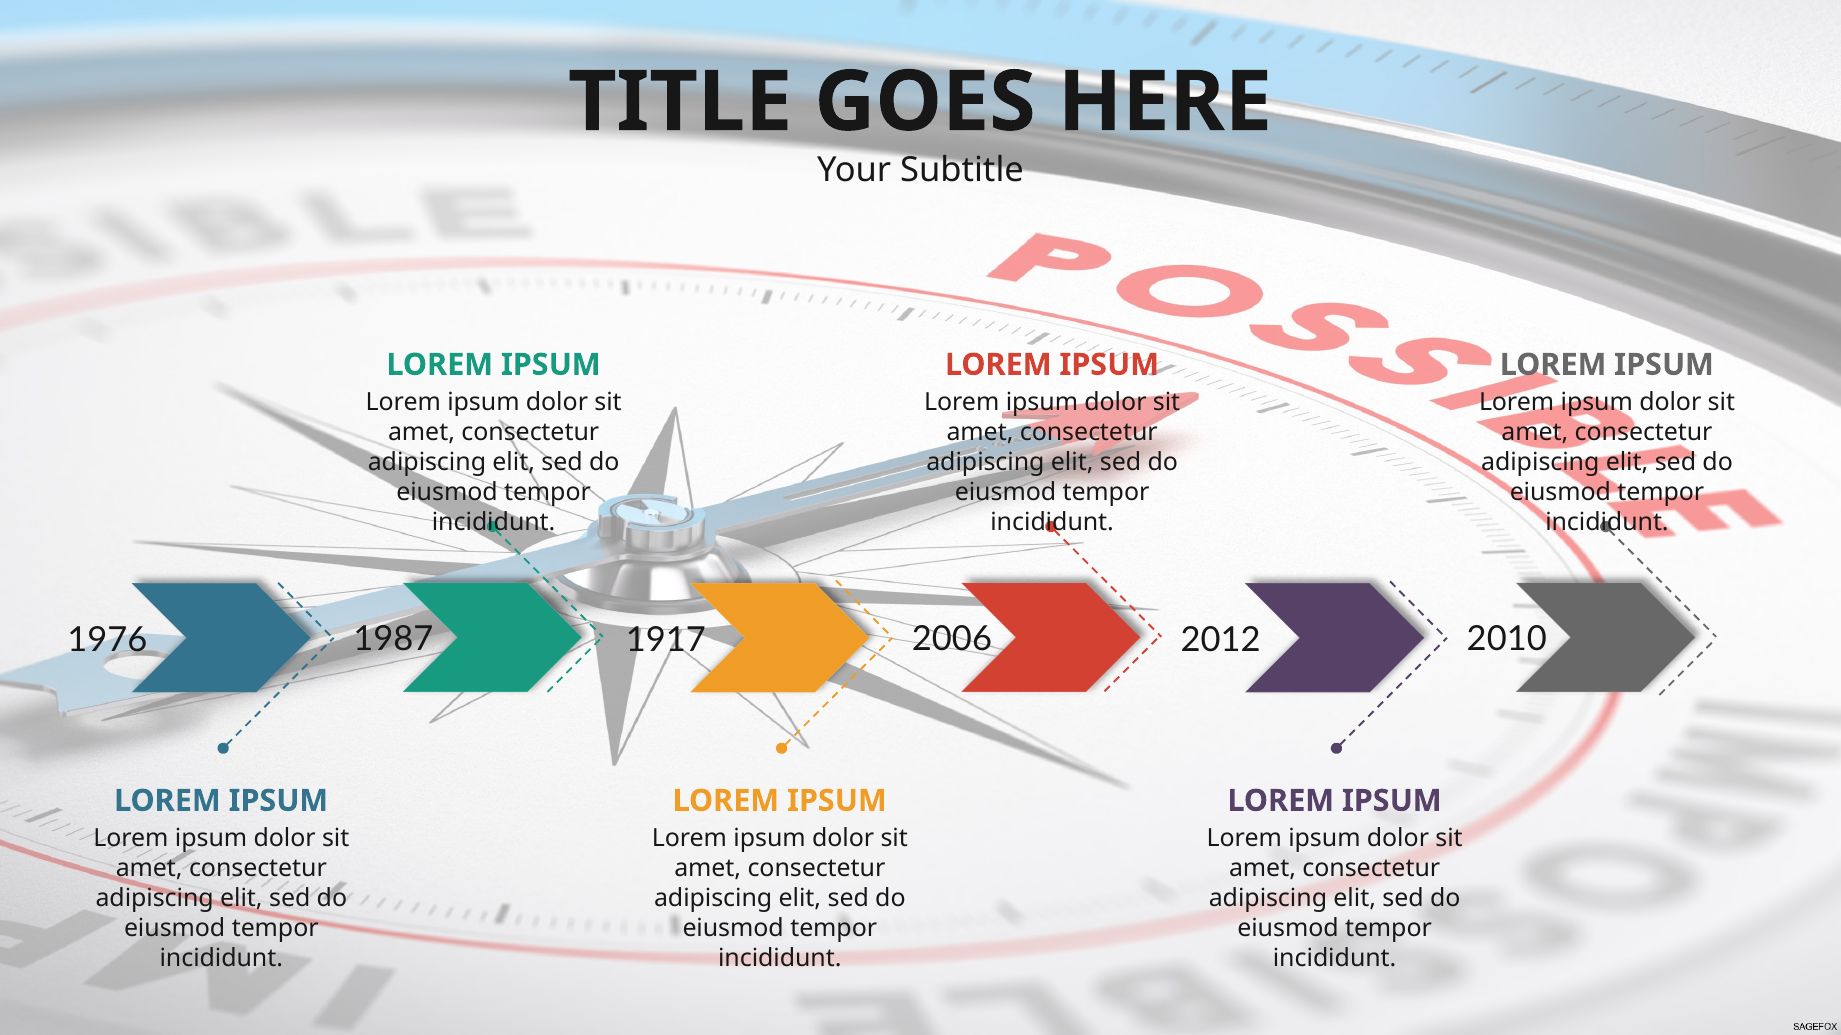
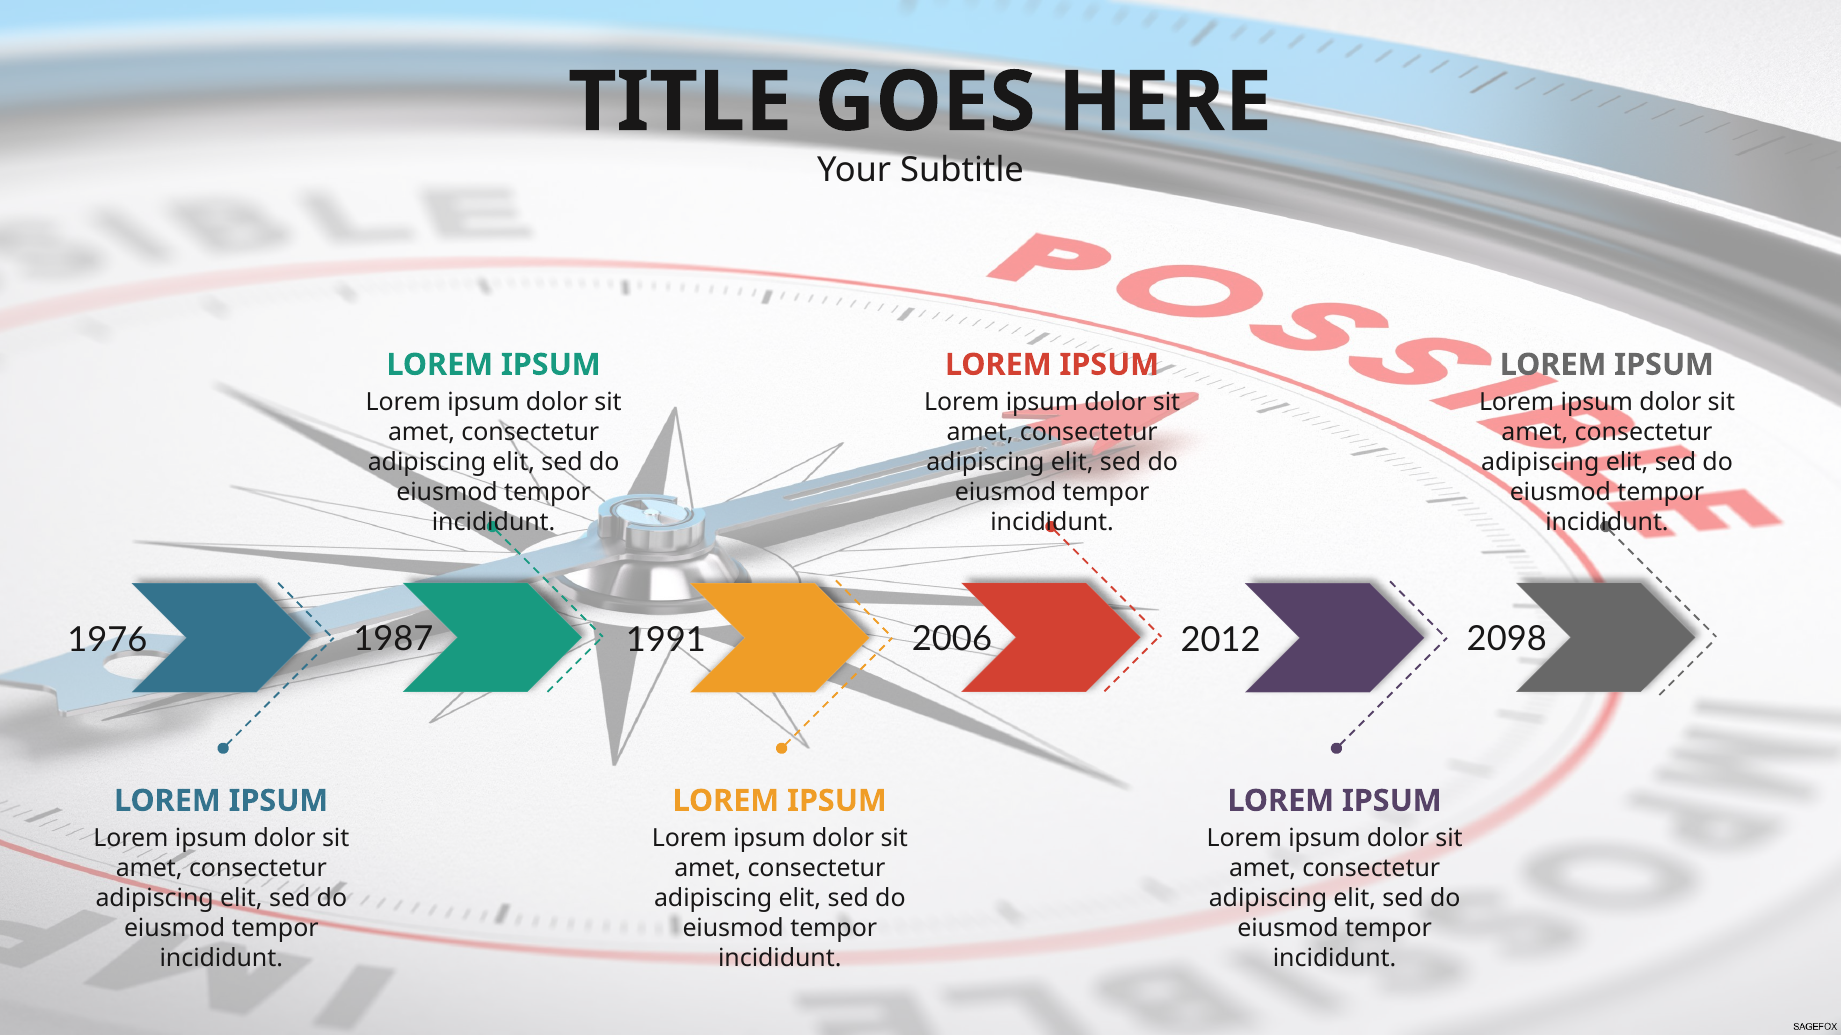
1917: 1917 -> 1991 (666, 640)
2010: 2010 -> 2098 (1507, 639)
